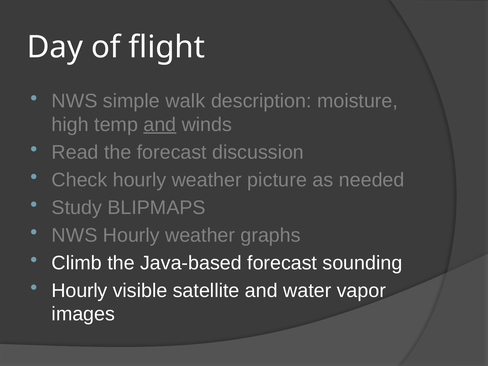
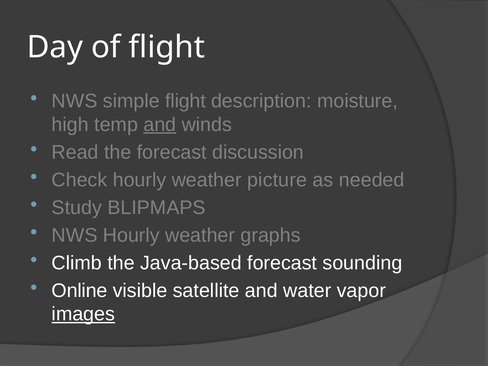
simple walk: walk -> flight (186, 101)
Hourly: Hourly -> Online (80, 291)
images underline: none -> present (83, 314)
